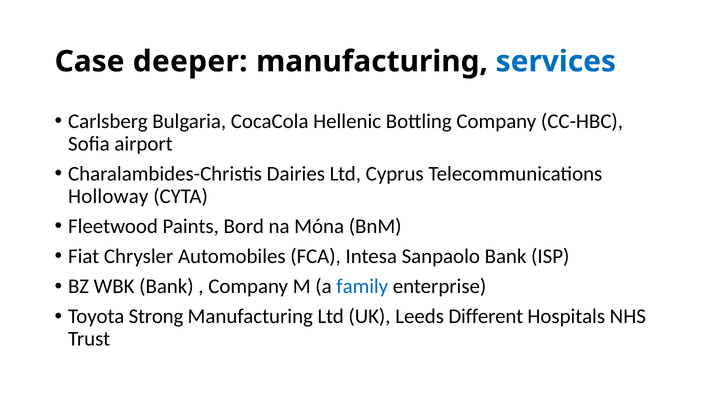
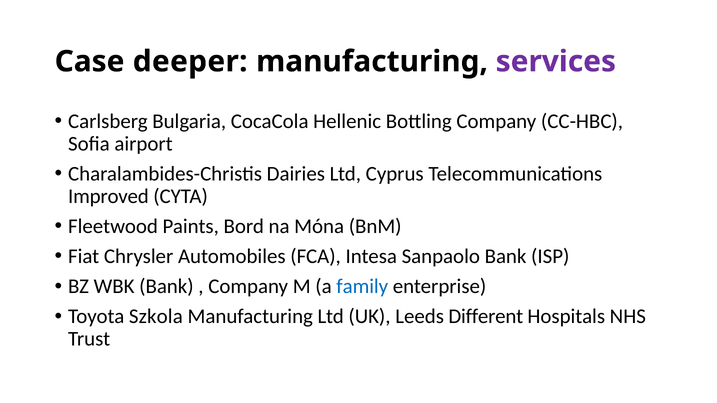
services colour: blue -> purple (556, 62)
Holloway: Holloway -> Improved (108, 196)
Strong: Strong -> Szkola (156, 317)
